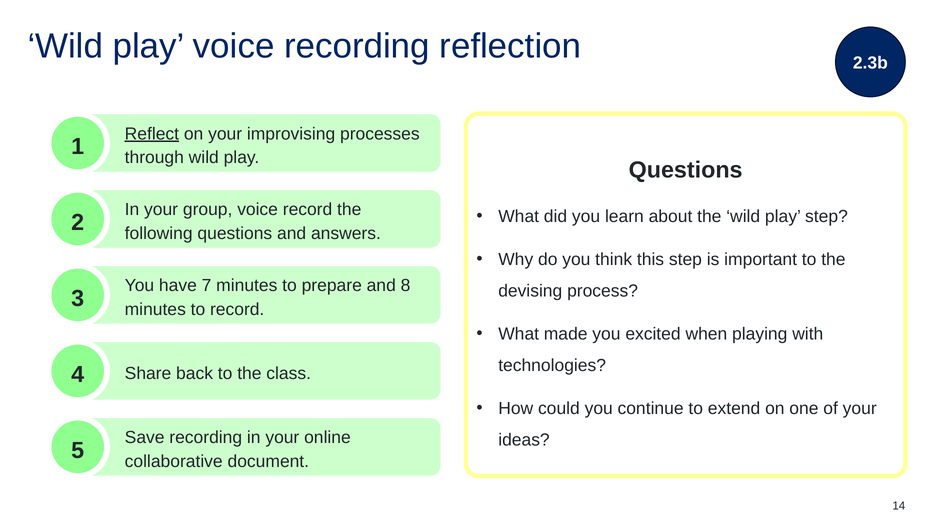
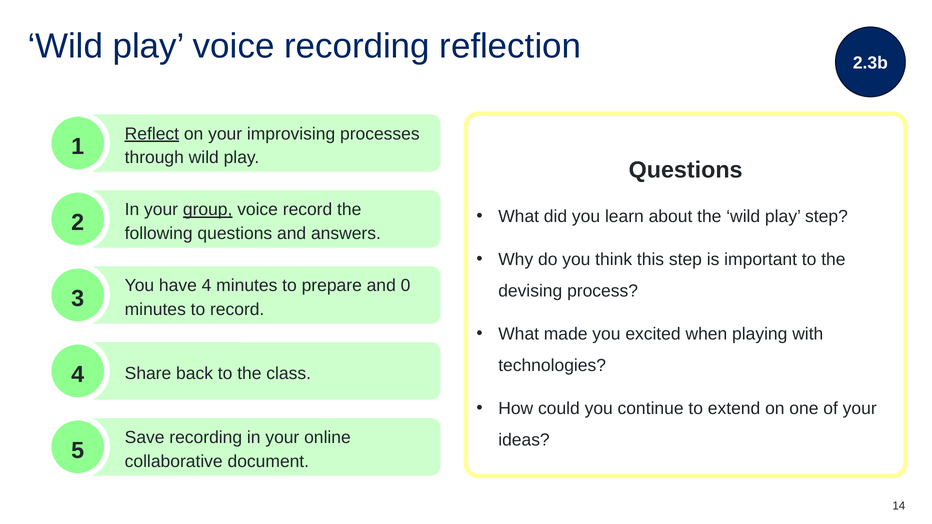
group underline: none -> present (208, 210)
have 7: 7 -> 4 (207, 286)
8: 8 -> 0 (406, 286)
